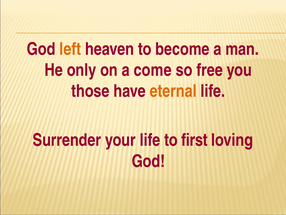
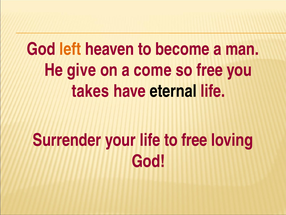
only: only -> give (81, 70)
those: those -> takes (90, 91)
eternal colour: orange -> black (173, 91)
to first: first -> free (194, 140)
